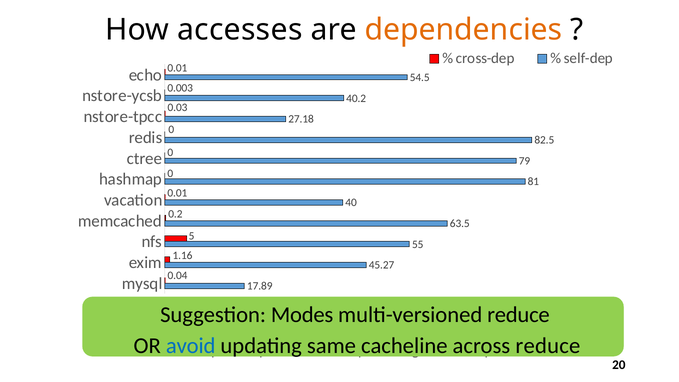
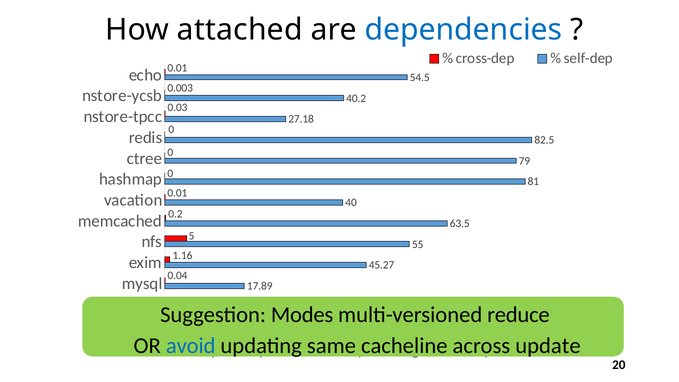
accesses: accesses -> attached (240, 30)
dependencies colour: orange -> blue (463, 30)
reduce: reduce -> update (548, 346)
